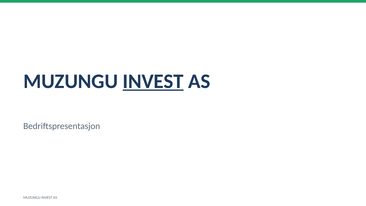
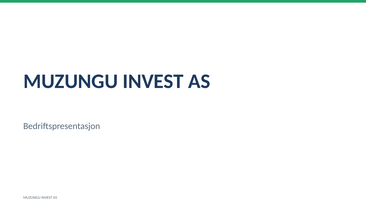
INVEST underline: present -> none (153, 81)
